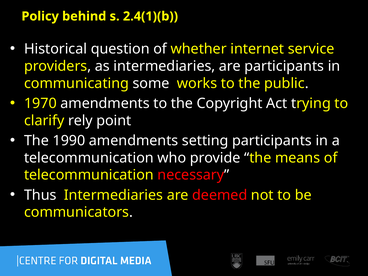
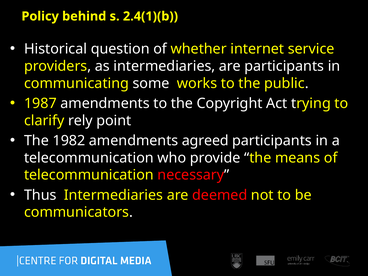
1970: 1970 -> 1987 (40, 103)
1990: 1990 -> 1982 (69, 141)
setting: setting -> agreed (205, 141)
